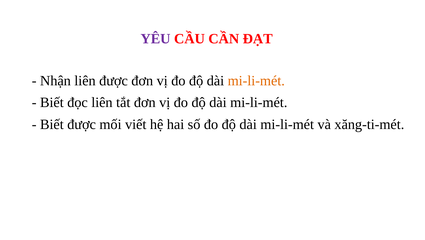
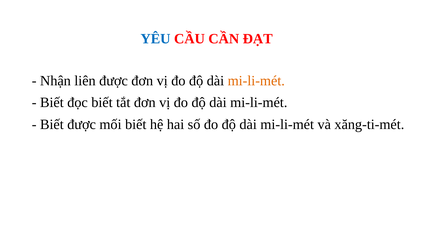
YÊU colour: purple -> blue (156, 39)
đọc liên: liên -> biết (102, 102)
mối viết: viết -> biết (136, 124)
